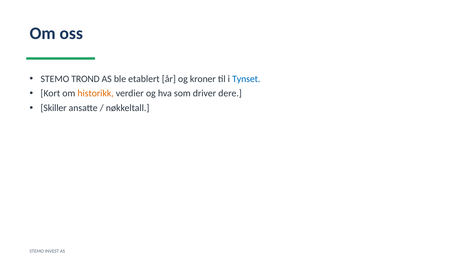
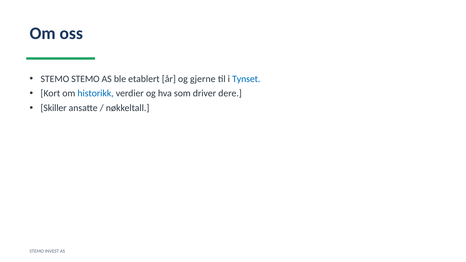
STEMO TROND: TROND -> STEMO (85, 79)
kroner: kroner -> gjerne (203, 79)
historikk colour: orange -> blue (96, 93)
